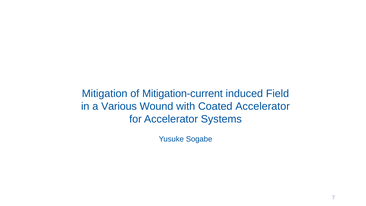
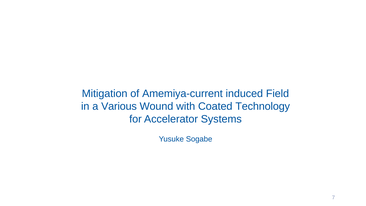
Mitigation-current: Mitigation-current -> Amemiya-current (182, 93)
Coated Accelerator: Accelerator -> Technology (263, 106)
